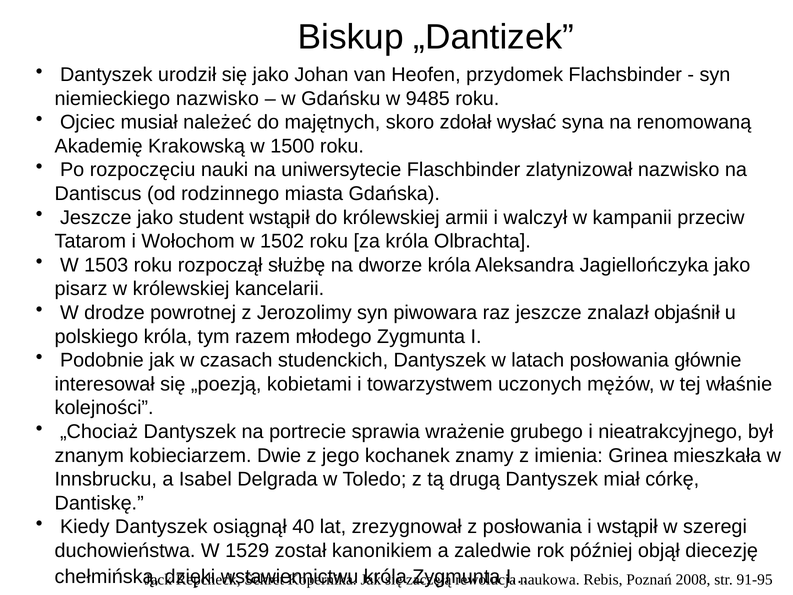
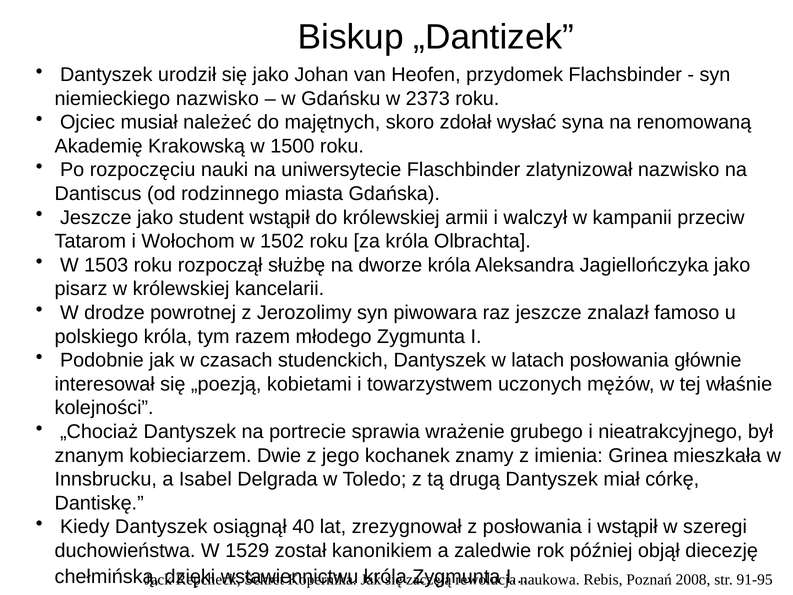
9485: 9485 -> 2373 (428, 98)
objaśnił: objaśnił -> famoso (687, 313)
